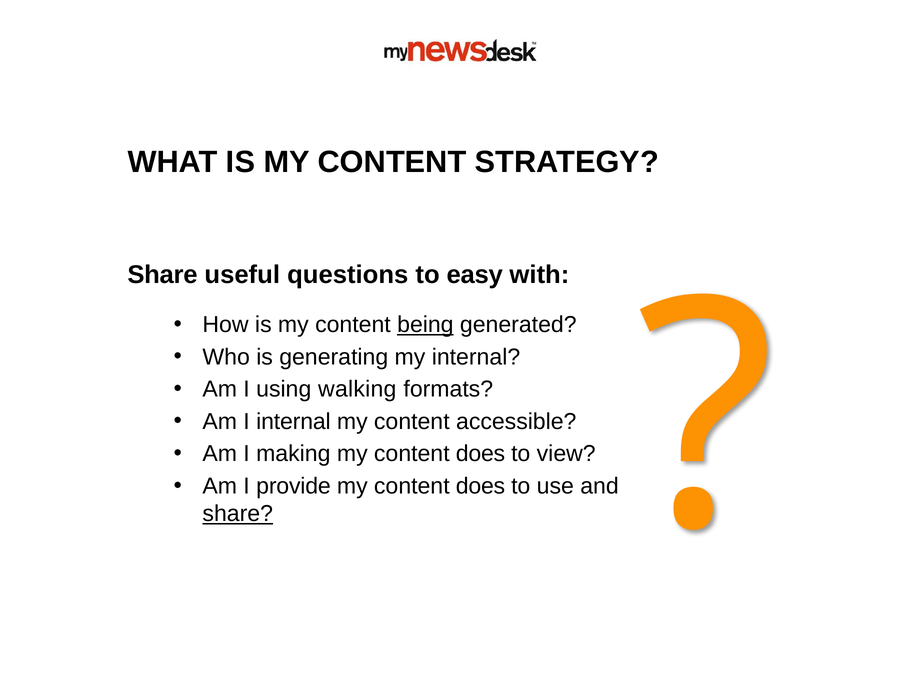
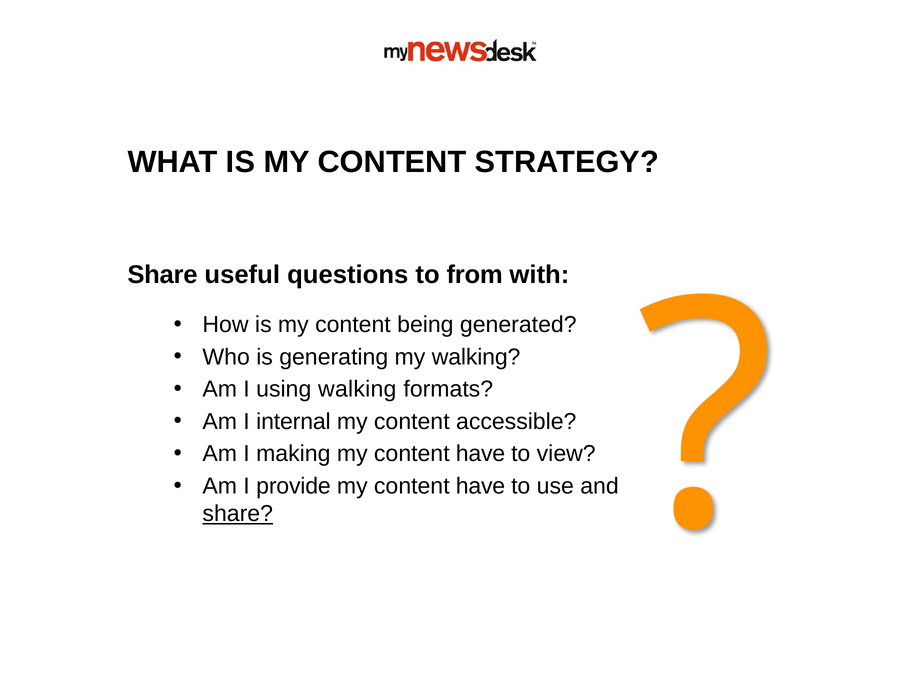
easy: easy -> from (475, 275)
being underline: present -> none (425, 325)
my internal: internal -> walking (476, 357)
making my content does: does -> have (480, 454)
does: does -> have (480, 486)
